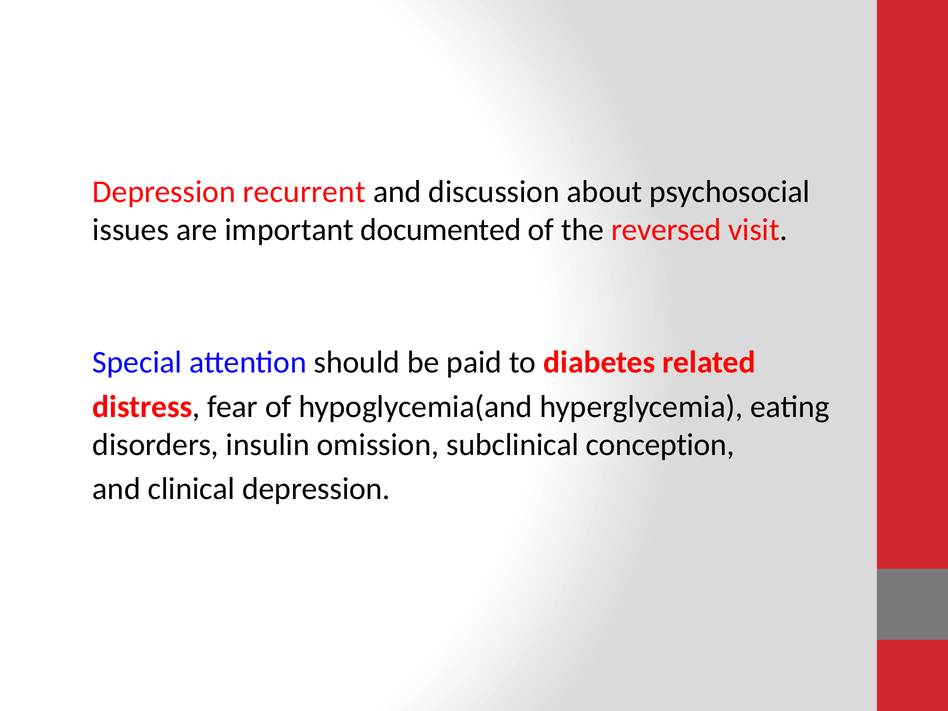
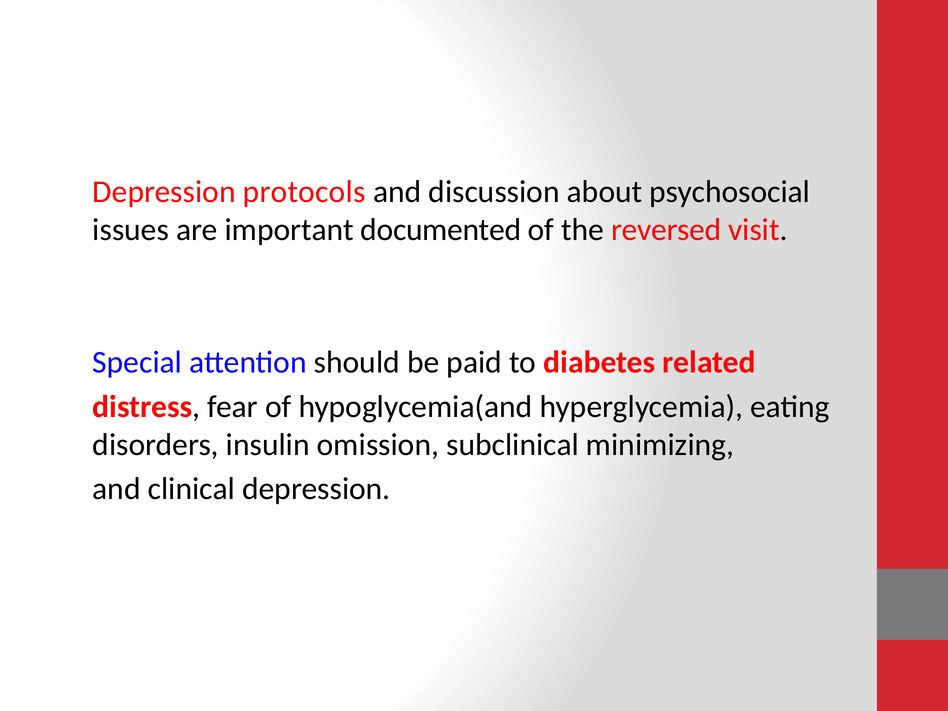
recurrent: recurrent -> protocols (304, 192)
conception: conception -> minimizing (660, 445)
